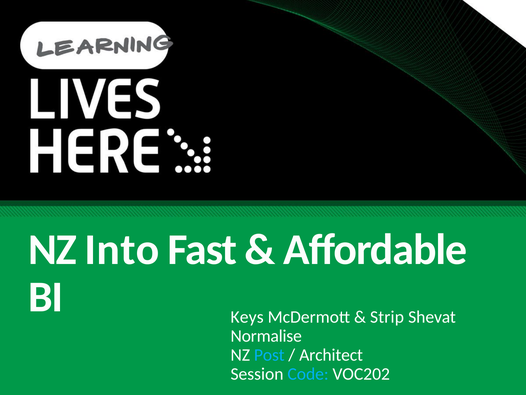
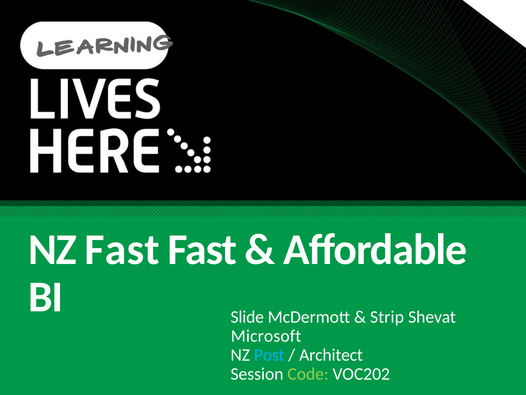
NZ Into: Into -> Fast (122, 249)
Keys: Keys -> Slide (247, 317)
Normalise: Normalise -> Microsoft (266, 336)
Code colour: light blue -> light green (308, 373)
